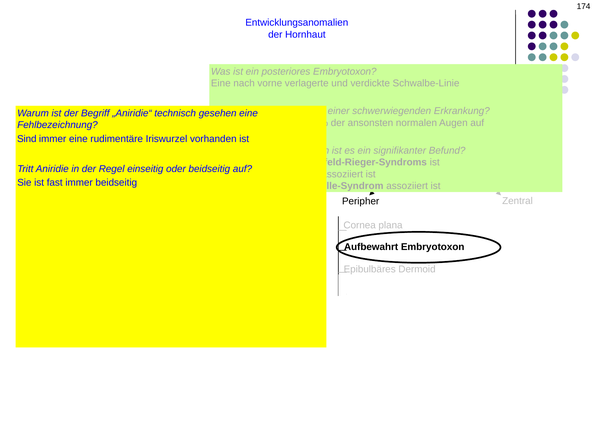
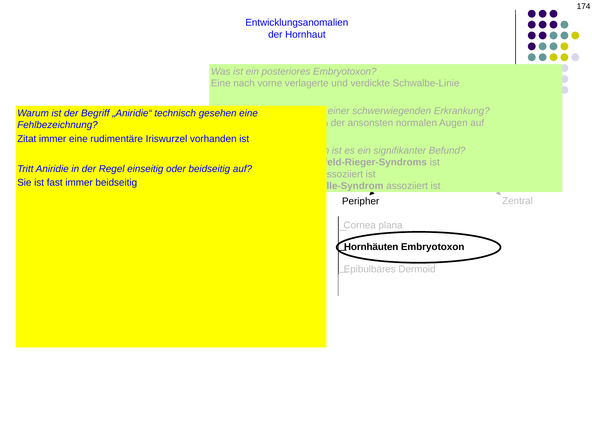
Sind: Sind -> Zitat (27, 139)
Aufbewahrt: Aufbewahrt -> Hornhäuten (371, 247)
